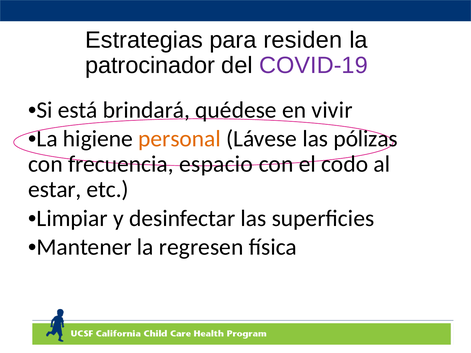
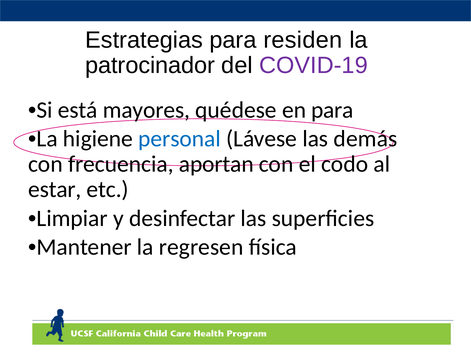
brindará: brindará -> mayores (146, 110)
en vivir: vivir -> para (332, 110)
personal colour: orange -> blue (180, 139)
pólizas: pólizas -> demás (365, 139)
espacio: espacio -> aportan (216, 164)
